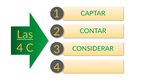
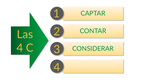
Las underline: present -> none (25, 35)
